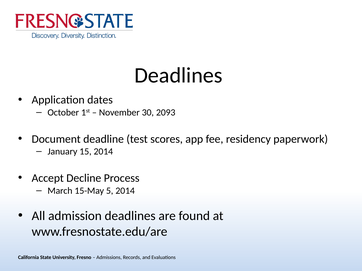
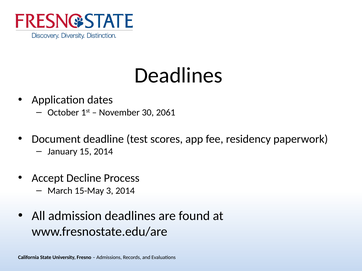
2093: 2093 -> 2061 (166, 113)
5: 5 -> 3 (110, 191)
